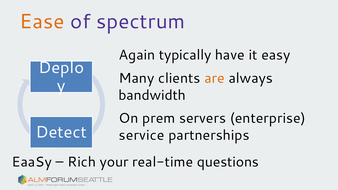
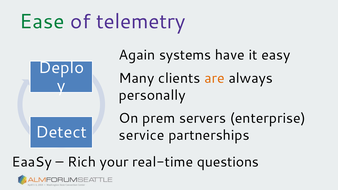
Ease colour: orange -> green (42, 22)
spectrum: spectrum -> telemetry (141, 22)
typically: typically -> systems (185, 55)
bandwidth: bandwidth -> personally (152, 95)
